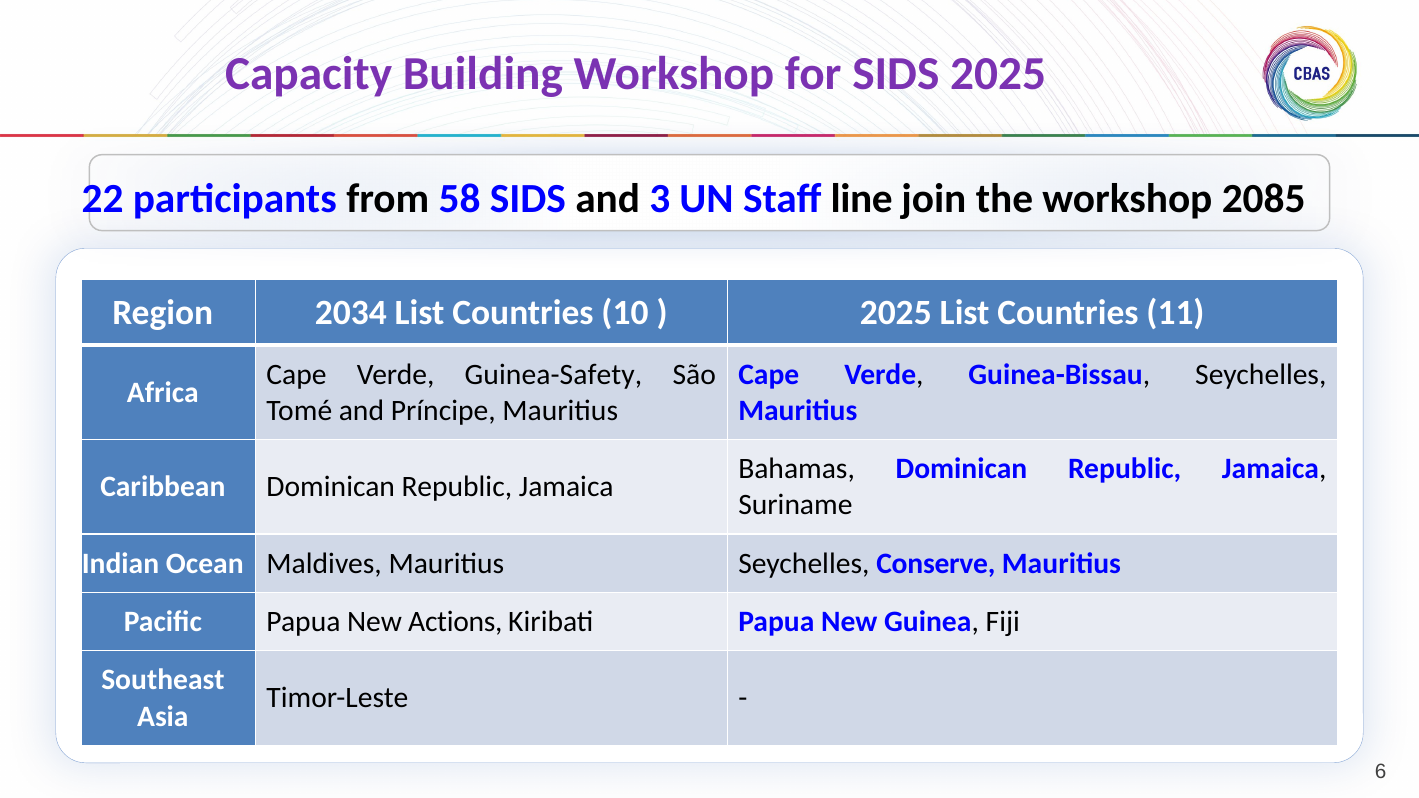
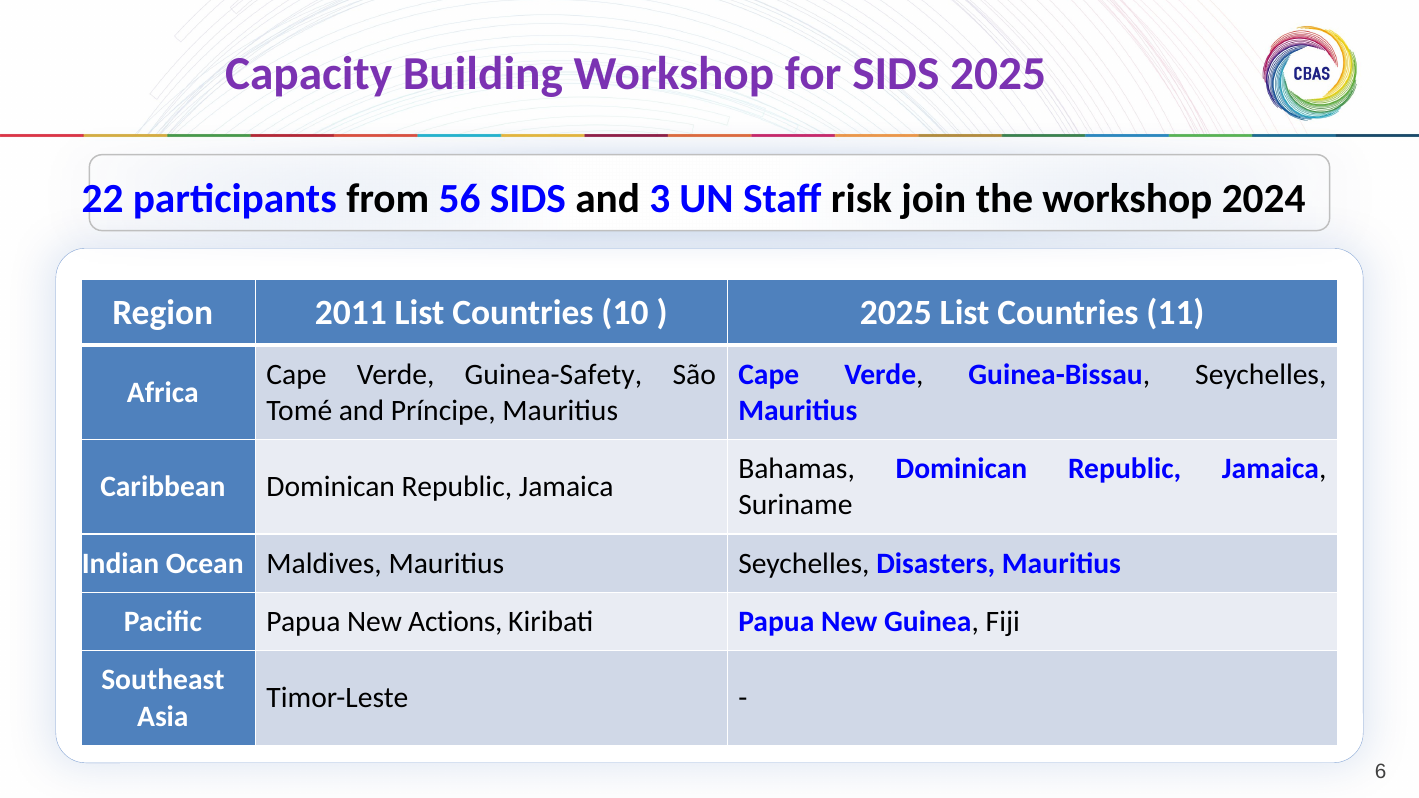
58: 58 -> 56 (460, 199)
line: line -> risk (861, 199)
2085: 2085 -> 2024 (1264, 199)
2034: 2034 -> 2011 (351, 312)
Conserve: Conserve -> Disasters (936, 564)
